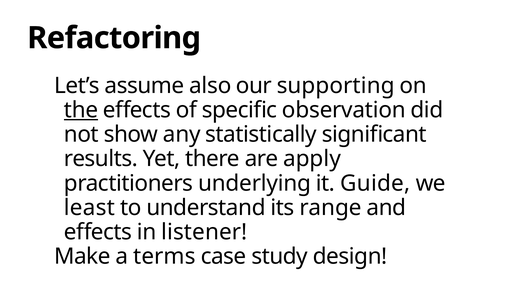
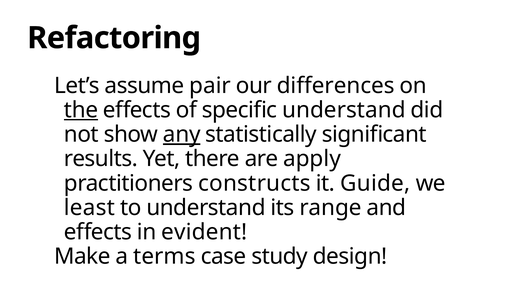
also: also -> pair (210, 86)
supporting: supporting -> differences (336, 86)
specific observation: observation -> understand (344, 110)
any underline: none -> present (182, 134)
underlying: underlying -> constructs (254, 183)
listener: listener -> evident (204, 232)
